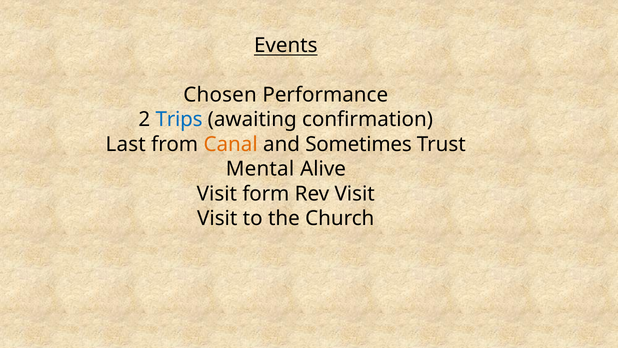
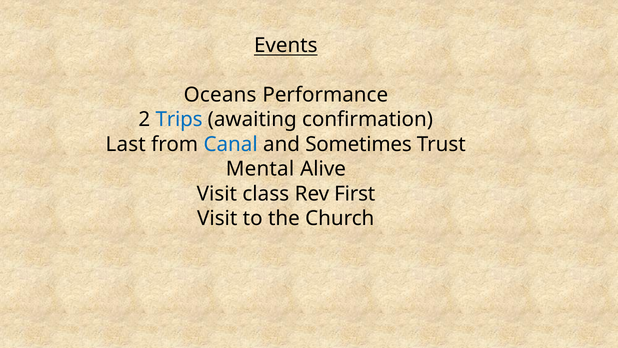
Chosen: Chosen -> Oceans (220, 95)
Canal colour: orange -> blue (231, 144)
form: form -> class (266, 194)
Rev Visit: Visit -> First (355, 194)
